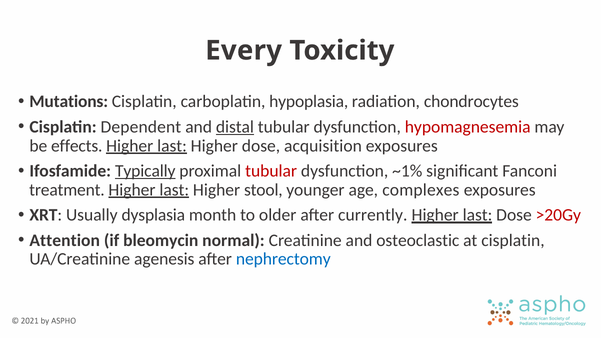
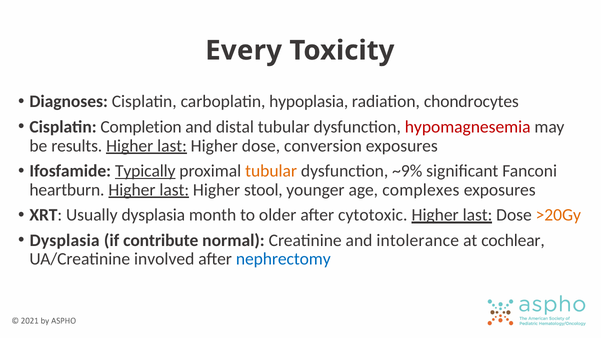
Mutations: Mutations -> Diagnoses (69, 102)
Dependent: Dependent -> Completion (141, 127)
distal underline: present -> none (235, 127)
effects: effects -> results (77, 146)
acquisition: acquisition -> conversion (323, 146)
tubular colour: red -> orange (271, 171)
~1%: ~1% -> ~9% (407, 171)
treatment: treatment -> heartburn (67, 190)
currently: currently -> cytotoxic (373, 215)
>20Gy colour: red -> orange (558, 215)
Attention: Attention -> Dysplasia (65, 240)
bleomycin: bleomycin -> contribute (161, 240)
osteoclastic: osteoclastic -> intolerance (418, 240)
at cisplatin: cisplatin -> cochlear (513, 240)
agenesis: agenesis -> involved (164, 259)
